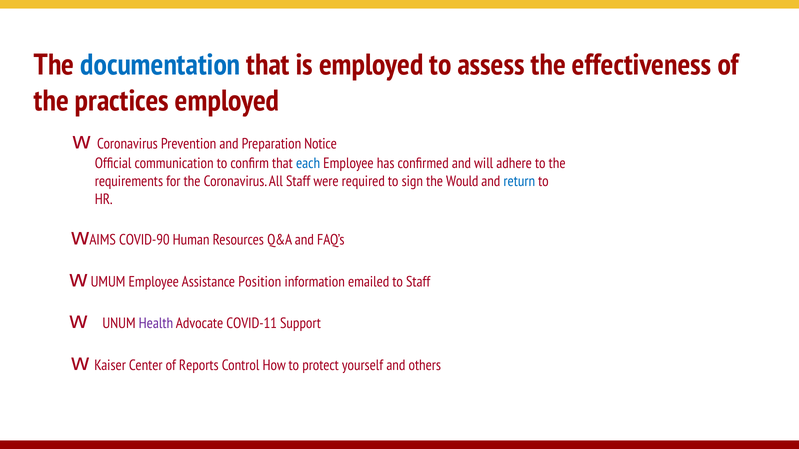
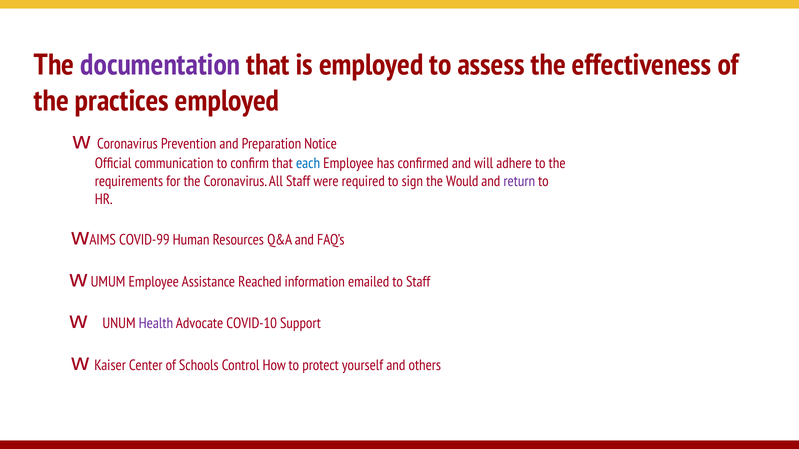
documentation colour: blue -> purple (160, 65)
return colour: blue -> purple (519, 182)
COVID-90: COVID-90 -> COVID-99 (144, 240)
Position: Position -> Reached (260, 282)
COVID-11: COVID-11 -> COVID-10 (252, 324)
Reports: Reports -> Schools (199, 366)
